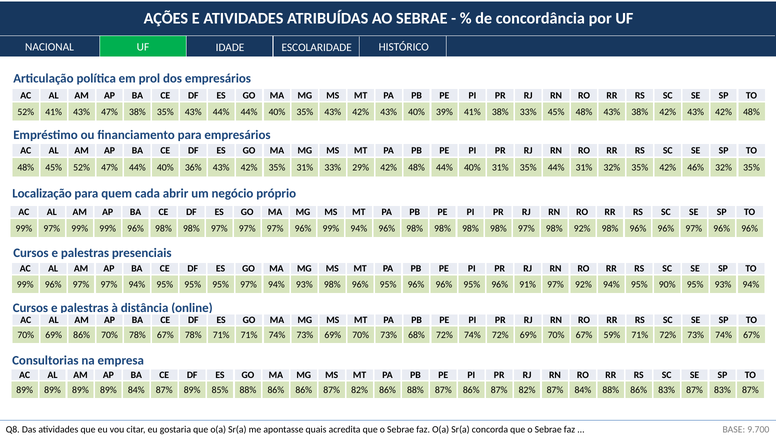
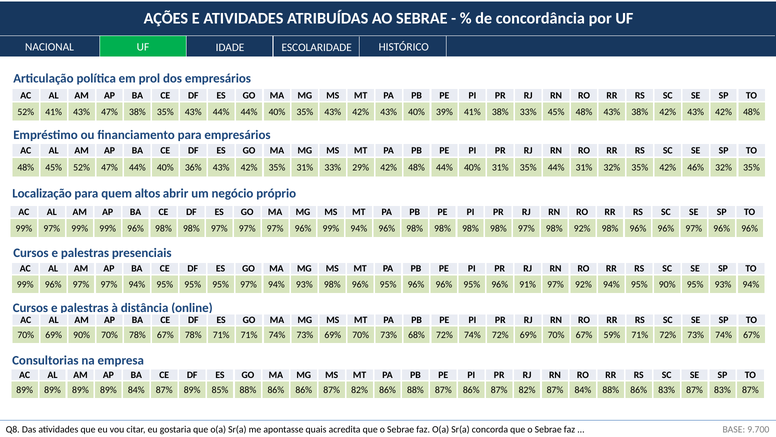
cada: cada -> altos (147, 193)
69% 86%: 86% -> 90% (82, 335)
